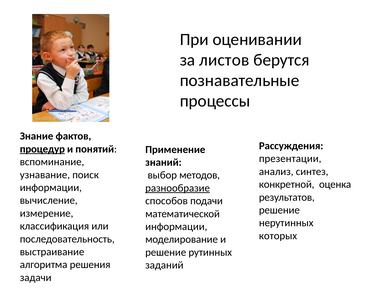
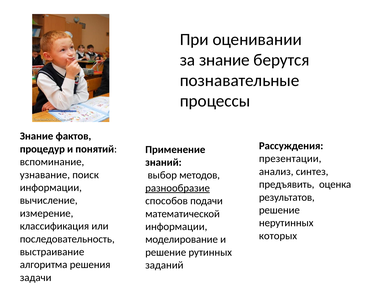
за листов: листов -> знание (224, 60)
процедур underline: present -> none (42, 149)
конкретной: конкретной -> предъявить (287, 185)
